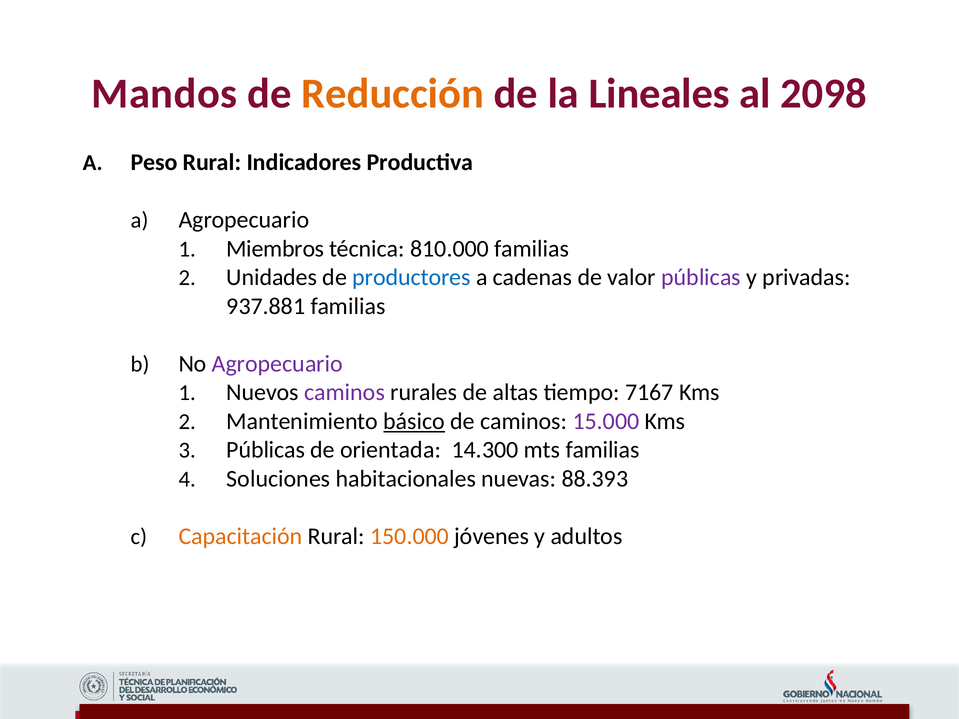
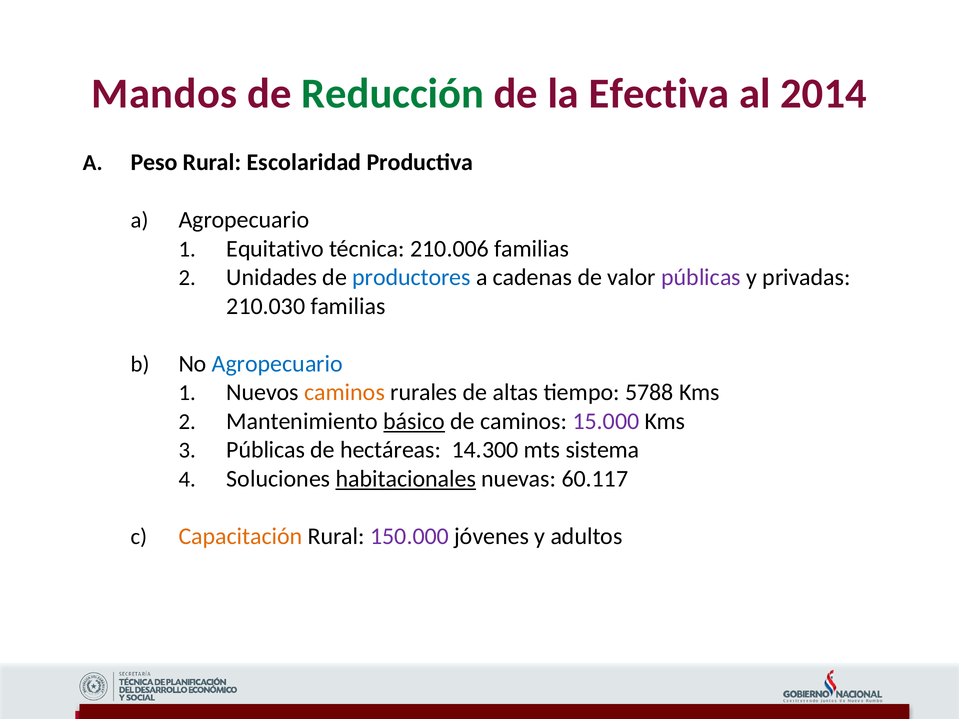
Reducción colour: orange -> green (393, 94)
Lineales: Lineales -> Efectiva (659, 94)
2098: 2098 -> 2014 (824, 94)
Indicadores: Indicadores -> Escolaridad (304, 162)
Miembros: Miembros -> Equitativo (275, 249)
810.000: 810.000 -> 210.006 (450, 249)
937.881: 937.881 -> 210.030 (266, 306)
Agropecuario colour: purple -> blue (277, 364)
caminos colour: purple -> orange (345, 393)
7167: 7167 -> 5788 (649, 393)
orientada: orientada -> hectáreas (390, 450)
mts familias: familias -> sistema (602, 450)
habitacionales underline: none -> present (406, 479)
88.393: 88.393 -> 60.117 (595, 479)
150.000 colour: orange -> purple (410, 536)
